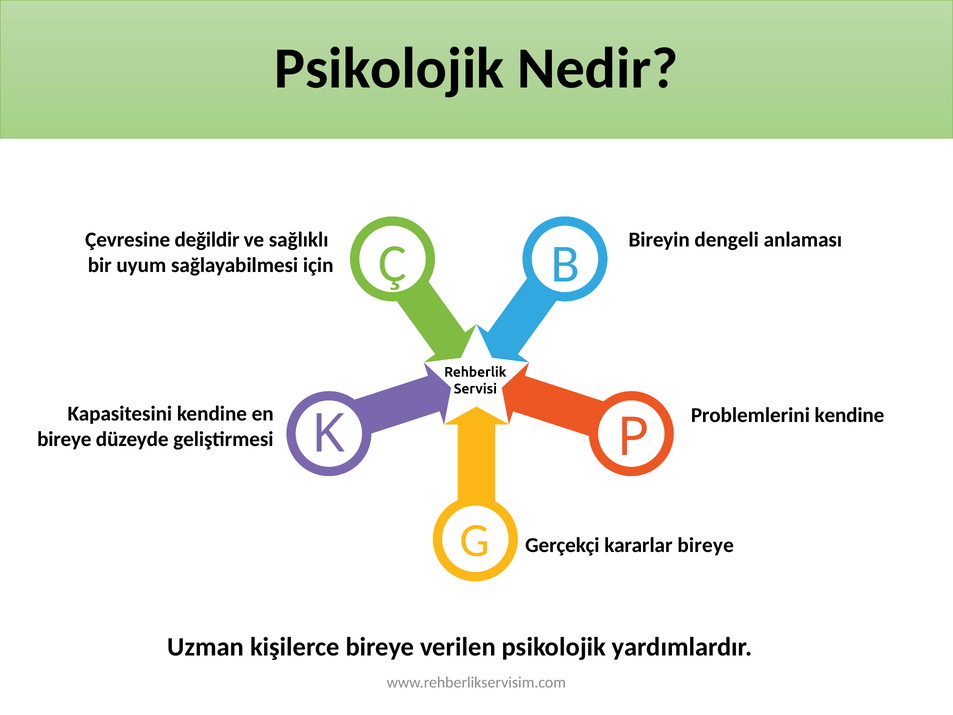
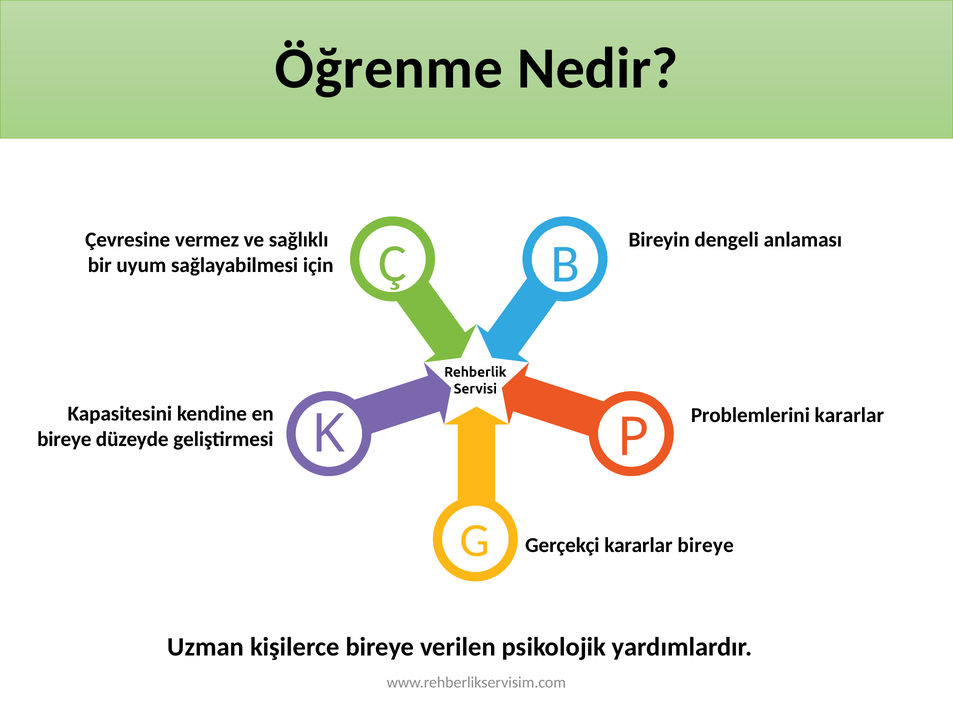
Psikolojik: Psikolojik -> Öğrenme (389, 69)
değildir: değildir -> vermez (207, 240)
Problemlerini kendine: kendine -> kararlar (849, 415)
